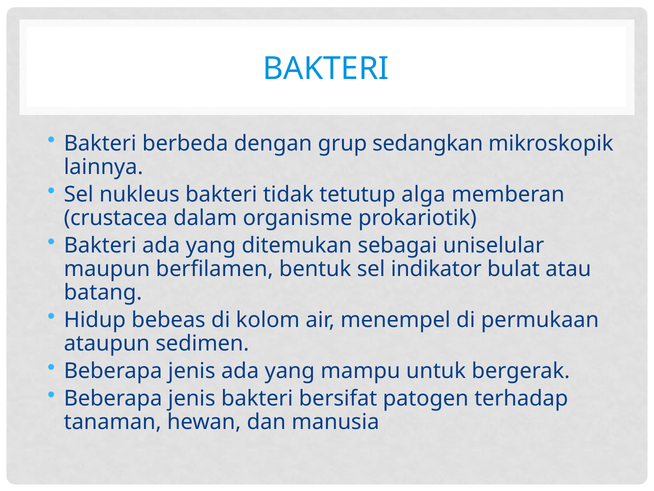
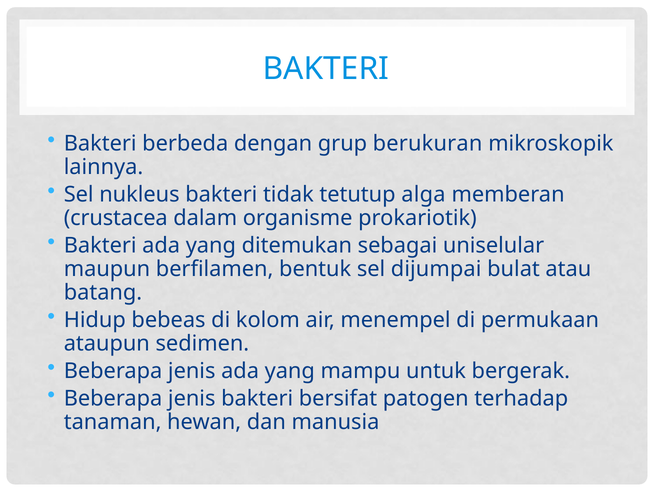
sedangkan: sedangkan -> berukuran (428, 143)
indikator: indikator -> dijumpai (436, 269)
